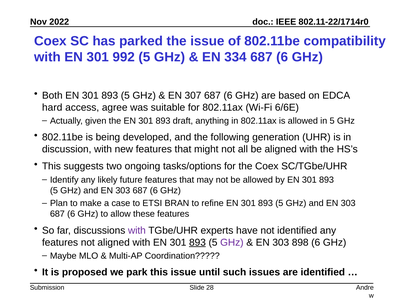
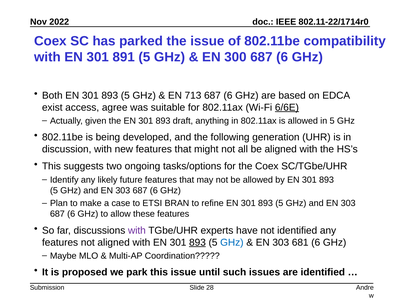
992: 992 -> 891 (124, 57)
334: 334 -> 300 (235, 57)
307: 307 -> 713 (193, 95)
hard: hard -> exist (52, 107)
6/6E underline: none -> present (287, 107)
GHz colour: purple -> blue (232, 242)
898: 898 -> 681 (300, 242)
